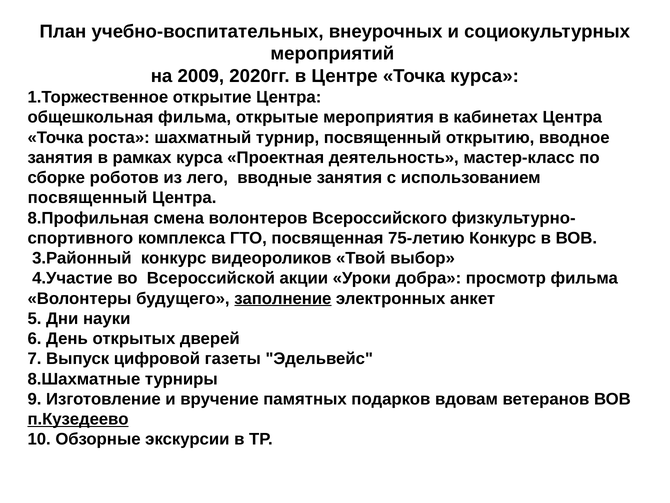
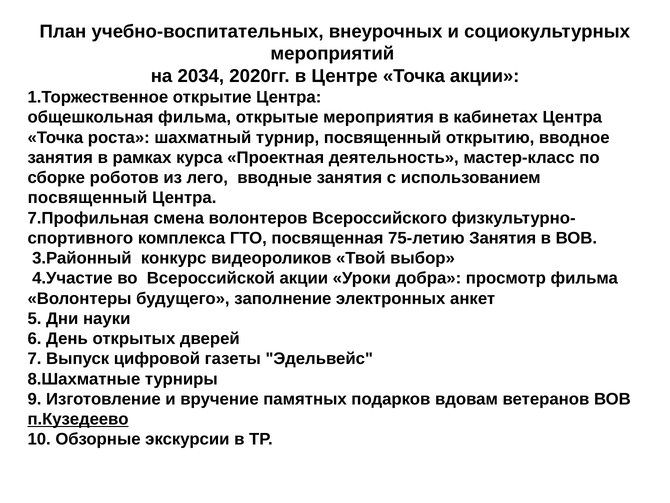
2009: 2009 -> 2034 (201, 76)
Точка курса: курса -> акции (485, 76)
8.Профильная: 8.Профильная -> 7.Профильная (88, 218)
75-летию Конкурс: Конкурс -> Занятия (503, 238)
заполнение underline: present -> none (283, 298)
